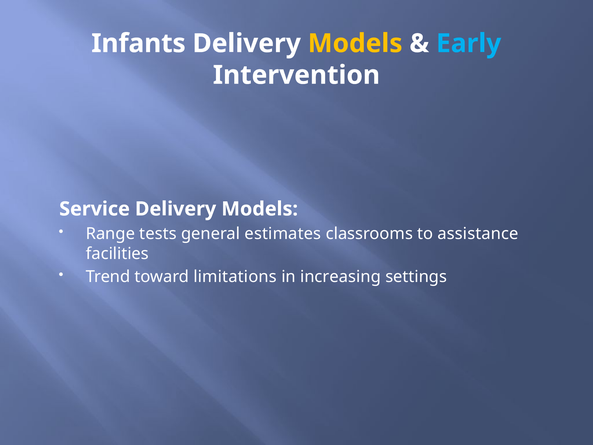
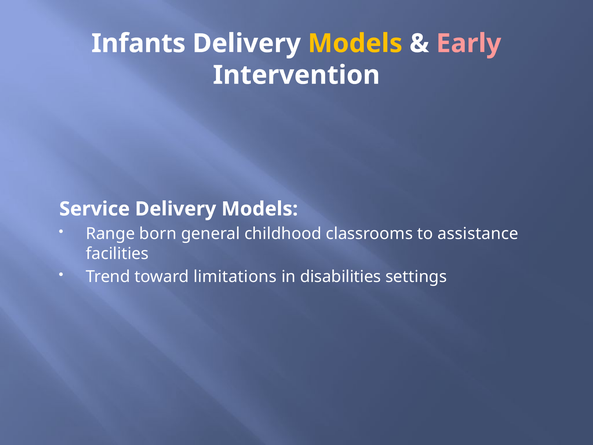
Early colour: light blue -> pink (469, 43)
tests: tests -> born (158, 234)
estimates: estimates -> childhood (283, 234)
increasing: increasing -> disabilities (341, 276)
